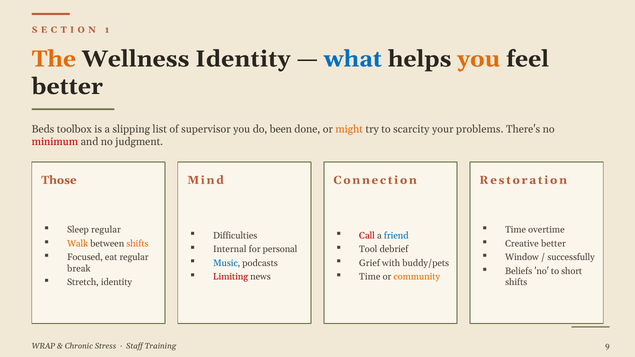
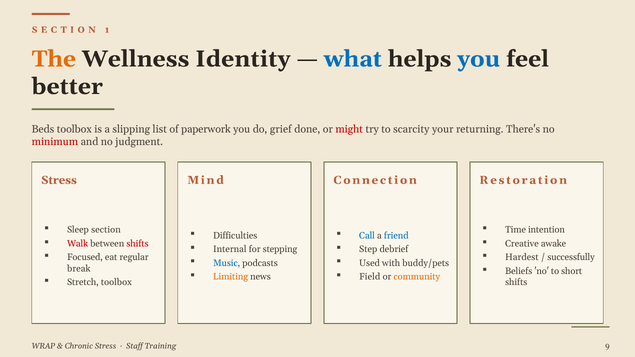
you colour: orange -> blue (479, 59)
supervisor: supervisor -> paperwork (206, 129)
been: been -> grief (281, 129)
might colour: orange -> red (349, 129)
problems: problems -> returning (480, 129)
Those: Those -> Stress (59, 180)
Sleep regular: regular -> section (106, 230)
overtime: overtime -> intention (546, 230)
Call colour: red -> blue (367, 236)
Walk colour: orange -> red (78, 244)
shifts colour: orange -> red (137, 244)
Creative better: better -> awake (554, 244)
personal: personal -> stepping (280, 249)
Tool: Tool -> Step (368, 249)
Window: Window -> Hardest (522, 258)
Grief: Grief -> Used (370, 263)
Limiting colour: red -> orange (231, 277)
Time: Time -> Field (370, 277)
Stretch identity: identity -> toolbox (116, 282)
